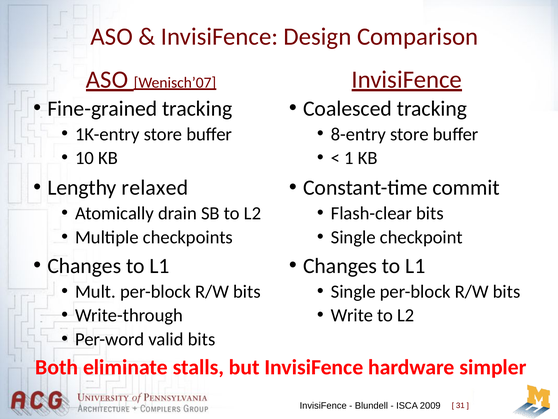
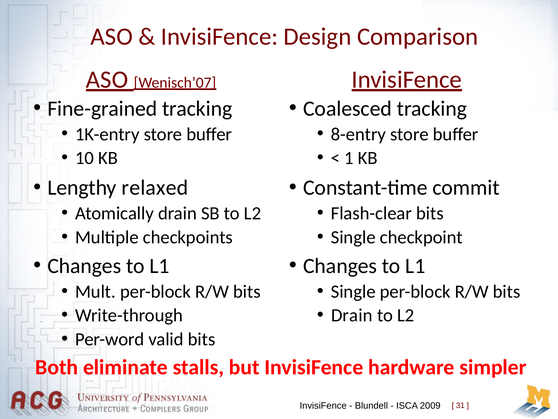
Write: Write -> Drain (352, 315)
